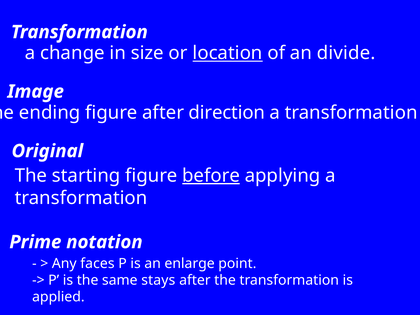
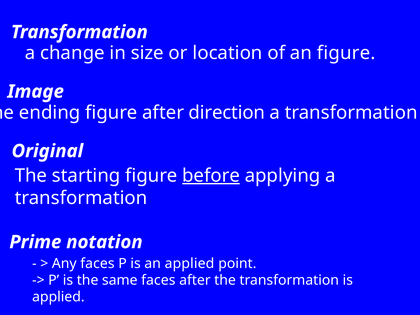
location underline: present -> none (228, 53)
an divide: divide -> figure (346, 53)
an enlarge: enlarge -> applied (189, 263)
same stays: stays -> faces (158, 280)
